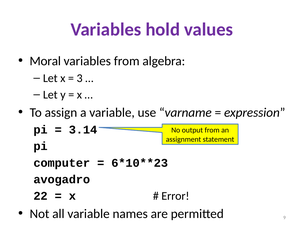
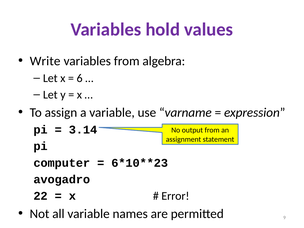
Moral: Moral -> Write (45, 61)
3: 3 -> 6 (80, 78)
